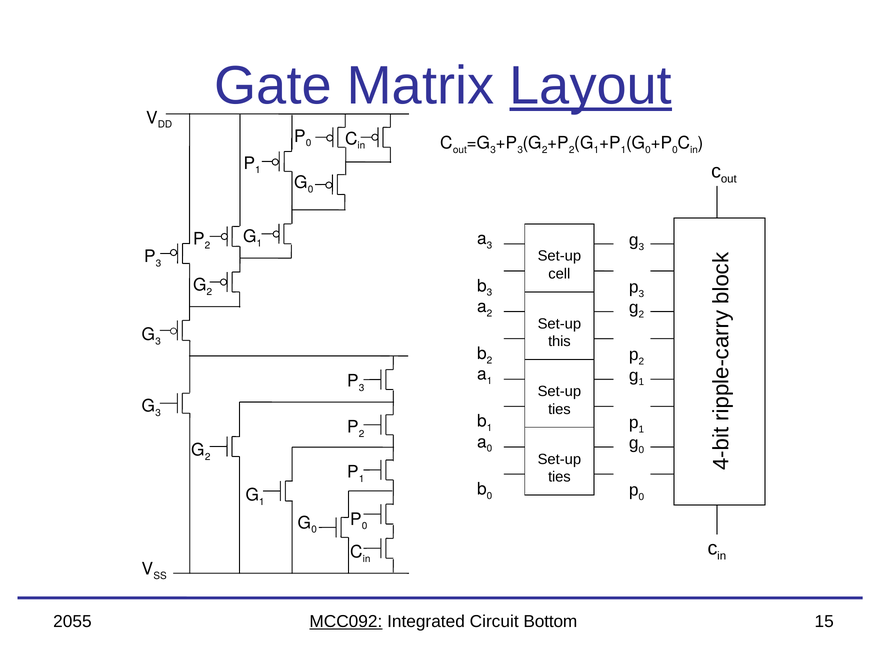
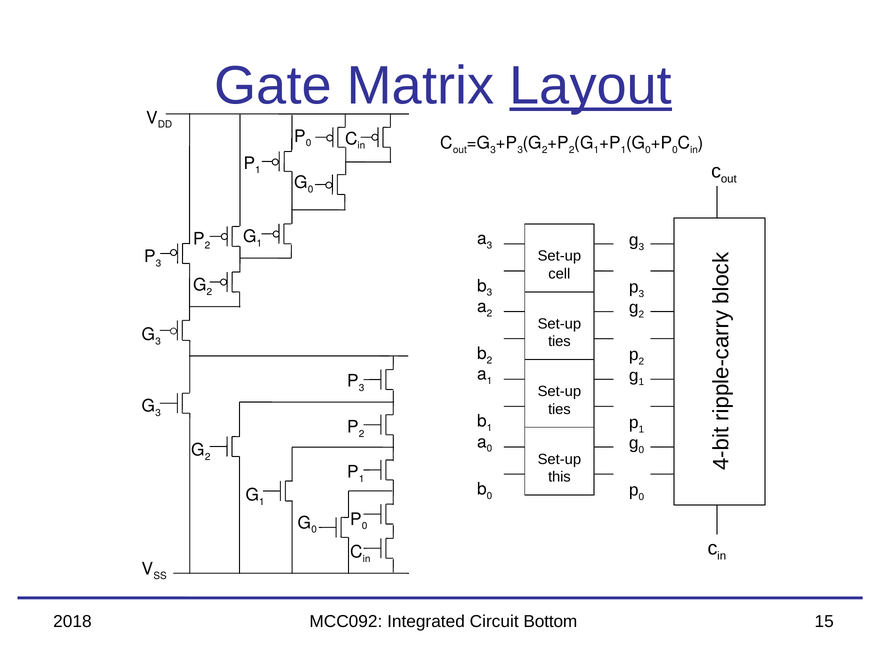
this: this -> ties (559, 342)
ties: ties -> this (559, 477)
2055: 2055 -> 2018 (72, 622)
MCC092 underline: present -> none (346, 622)
